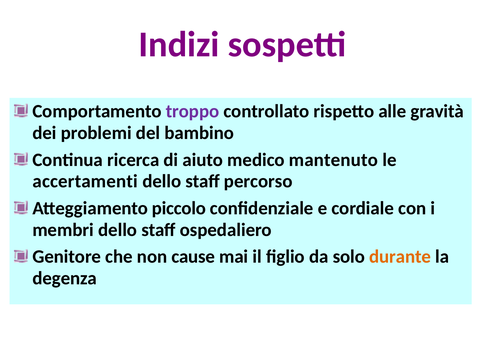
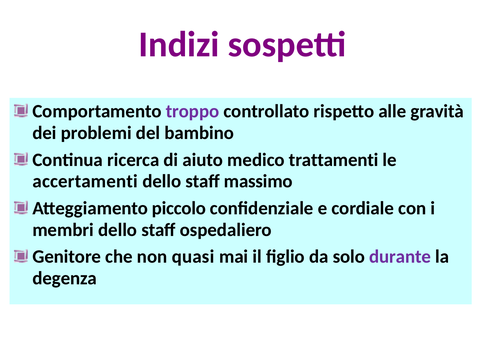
mantenuto: mantenuto -> trattamenti (334, 160)
percorso: percorso -> massimo (258, 181)
cause: cause -> quasi (193, 257)
durante colour: orange -> purple (400, 257)
